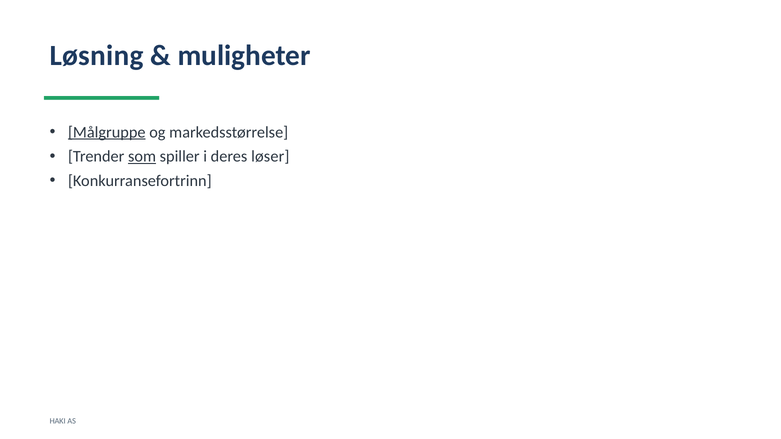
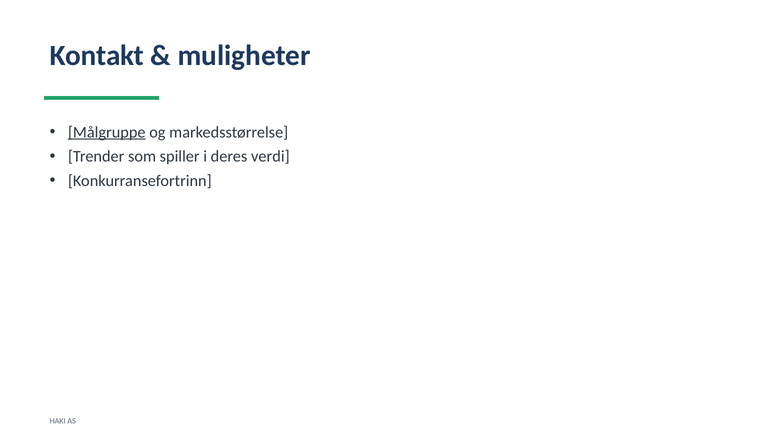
Løsning: Løsning -> Kontakt (97, 56)
som underline: present -> none (142, 157)
løser: løser -> verdi (270, 157)
